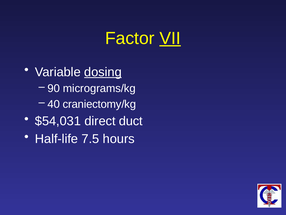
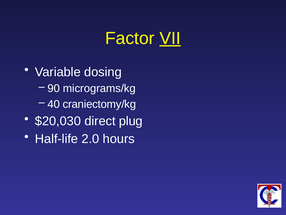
dosing underline: present -> none (103, 72)
$54,031: $54,031 -> $20,030 (58, 121)
duct: duct -> plug (131, 121)
7.5: 7.5 -> 2.0 (90, 139)
